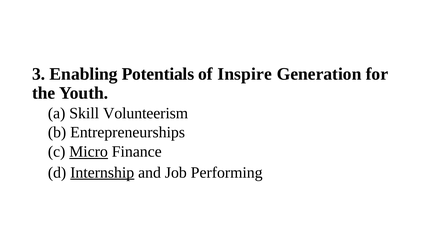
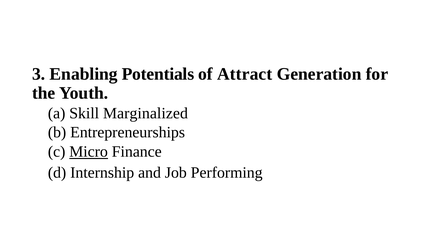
Inspire: Inspire -> Attract (245, 74)
Volunteerism: Volunteerism -> Marginalized (145, 113)
Internship underline: present -> none (102, 172)
